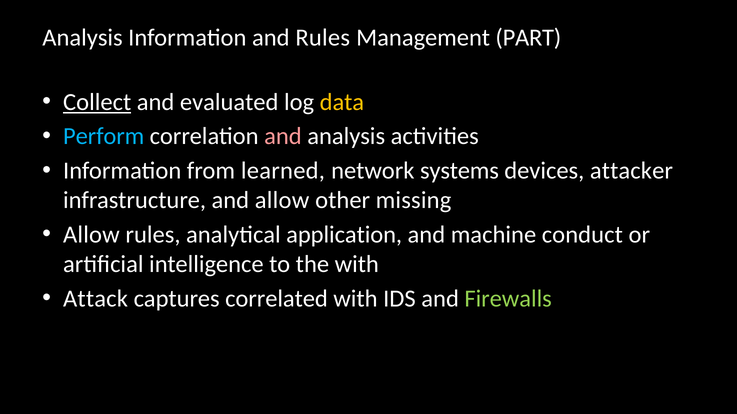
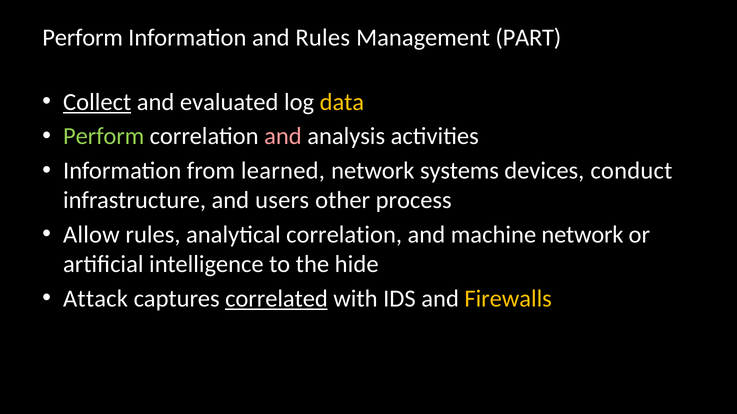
Analysis: Analysis -> Perform (83, 38)
Perform colour: light blue -> light green (104, 137)
attacker: attacker -> conduct (631, 171)
and allow: allow -> users (282, 201)
missing: missing -> process (414, 201)
analytical application: application -> correlation (344, 235)
machine conduct: conduct -> network (582, 235)
the with: with -> hide (357, 264)
correlated underline: none -> present (276, 299)
Firewalls colour: light green -> yellow (508, 299)
